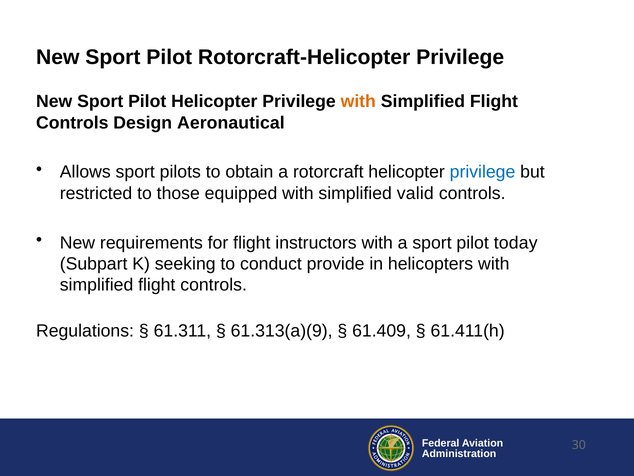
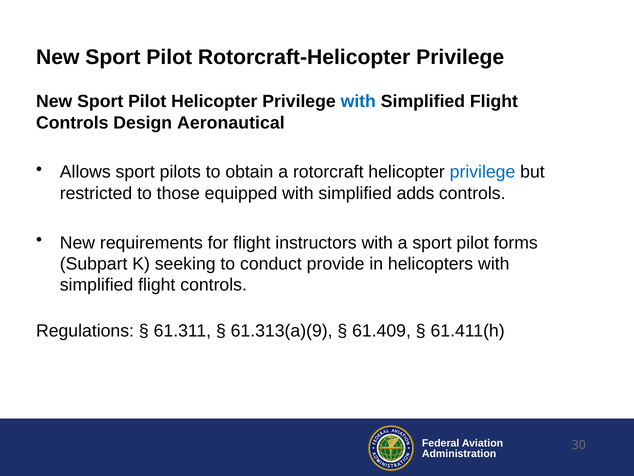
with colour: orange -> blue (358, 102)
valid: valid -> adds (416, 193)
today: today -> forms (516, 242)
